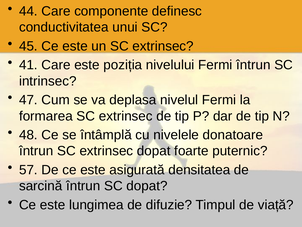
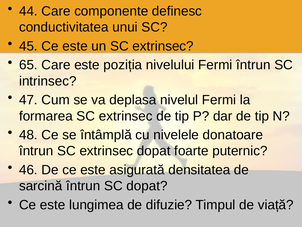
41: 41 -> 65 (28, 65)
57: 57 -> 46 (28, 170)
